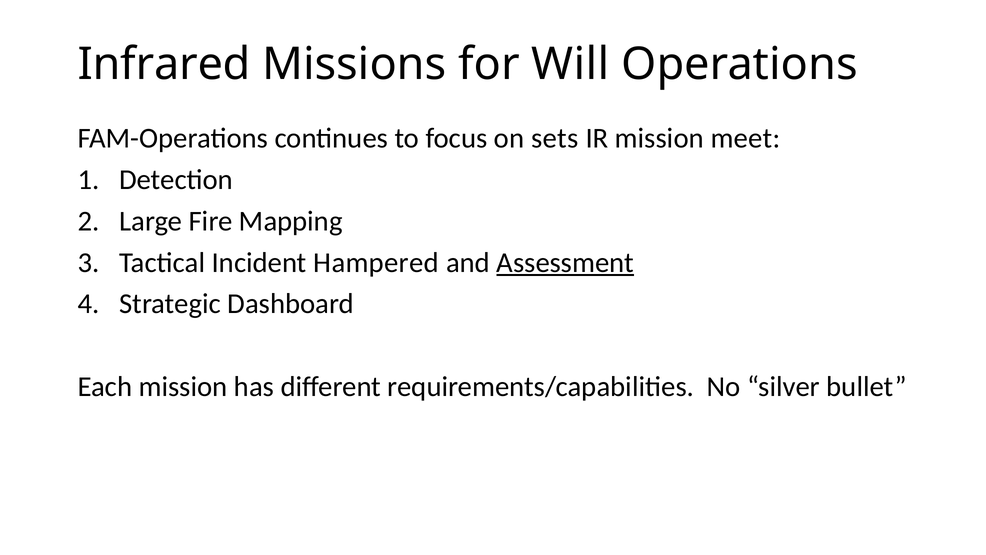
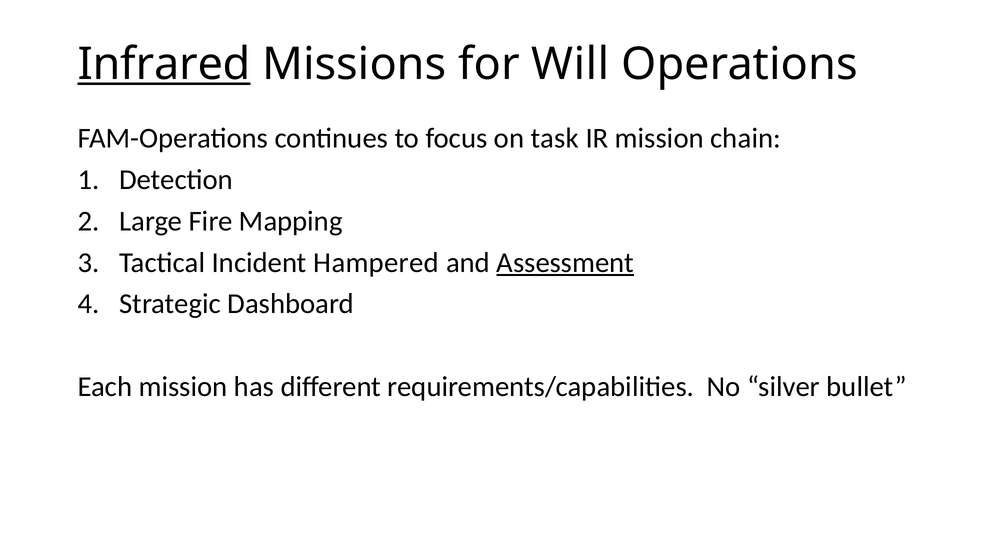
Infrared underline: none -> present (164, 64)
sets: sets -> task (555, 138)
meet: meet -> chain (746, 138)
